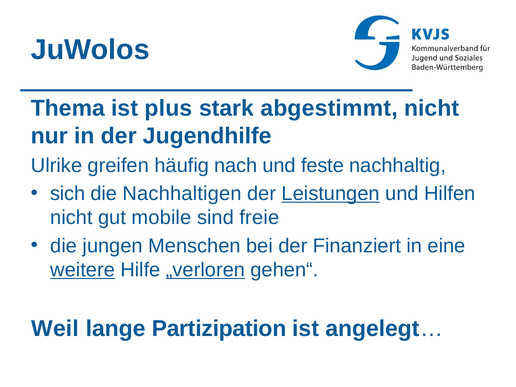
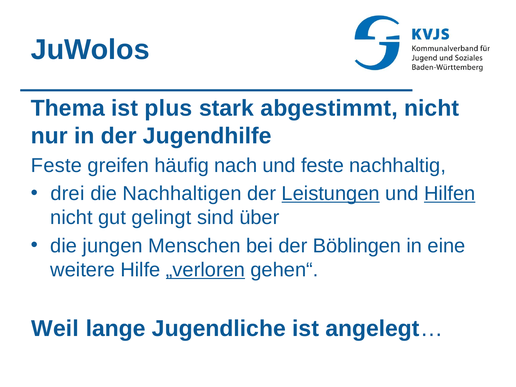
Ulrike: Ulrike -> Feste (56, 165)
sich: sich -> drei (67, 194)
Hilfen underline: none -> present (450, 194)
mobile: mobile -> gelingt (161, 218)
freie: freie -> über (259, 218)
Finanziert: Finanziert -> Böblingen (357, 246)
weitere underline: present -> none (83, 270)
Partizipation: Partizipation -> Jugendliche (219, 329)
